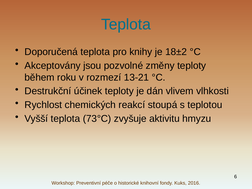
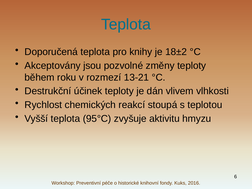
73°C: 73°C -> 95°C (97, 119)
